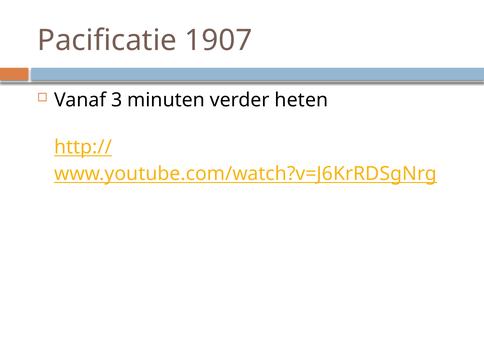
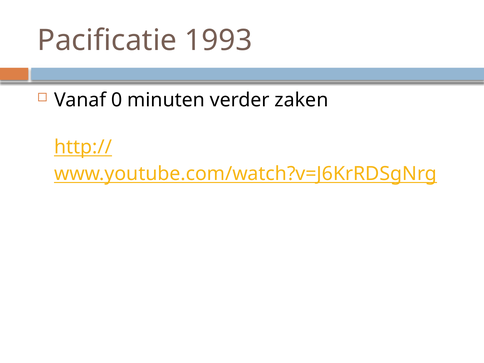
1907: 1907 -> 1993 (218, 40)
3: 3 -> 0 (117, 100)
heten: heten -> zaken (301, 100)
